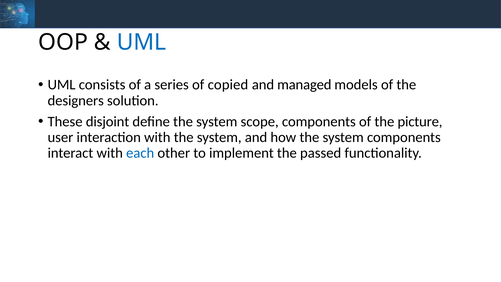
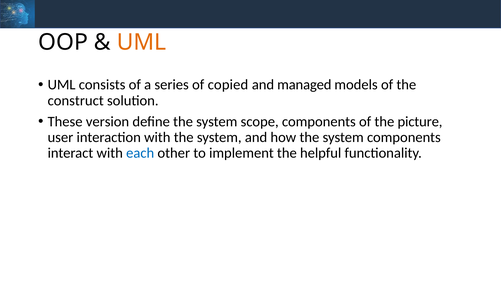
UML colour: blue -> orange (141, 42)
designers: designers -> construct (76, 100)
disjoint: disjoint -> version (108, 121)
passed: passed -> helpful (321, 153)
